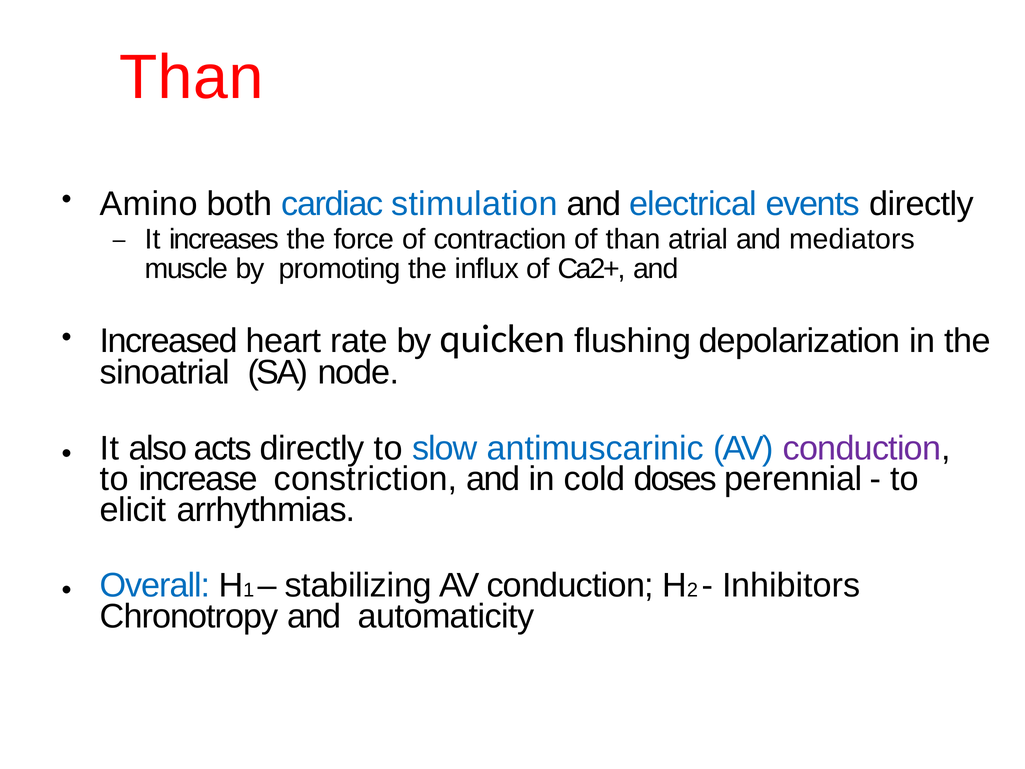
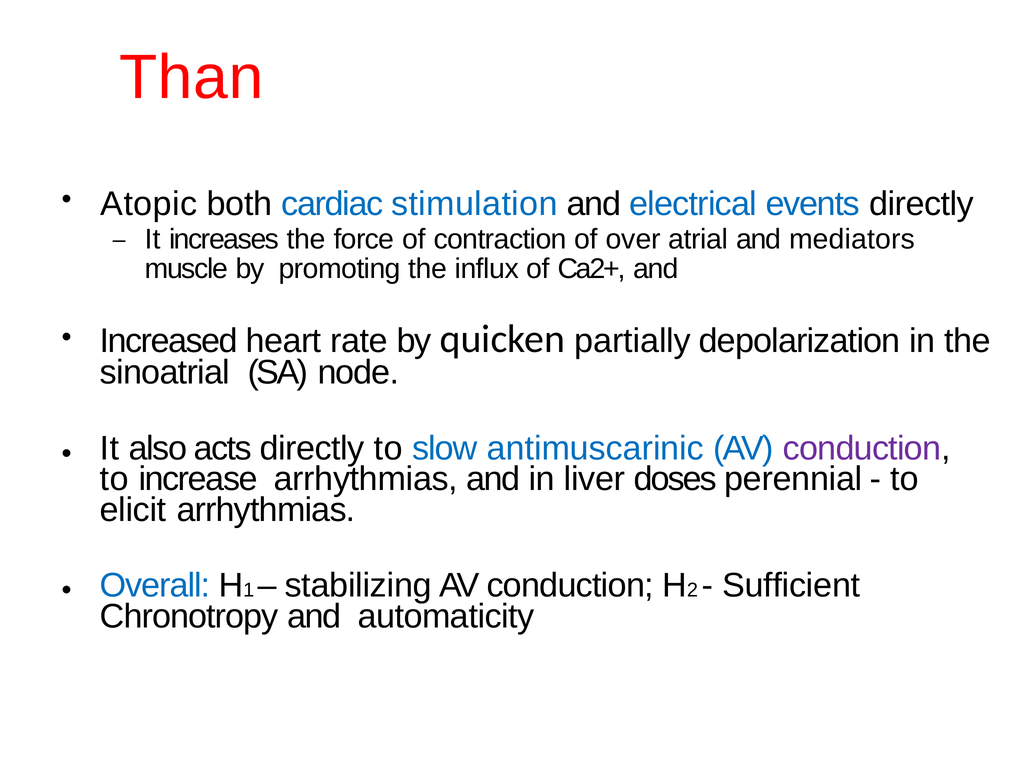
Amino: Amino -> Atopic (149, 204)
of than: than -> over (633, 239)
flushing: flushing -> partially (633, 341)
increase constriction: constriction -> arrhythmias (366, 479)
cold: cold -> liver (595, 479)
Inhibitors: Inhibitors -> Sufficient (791, 585)
